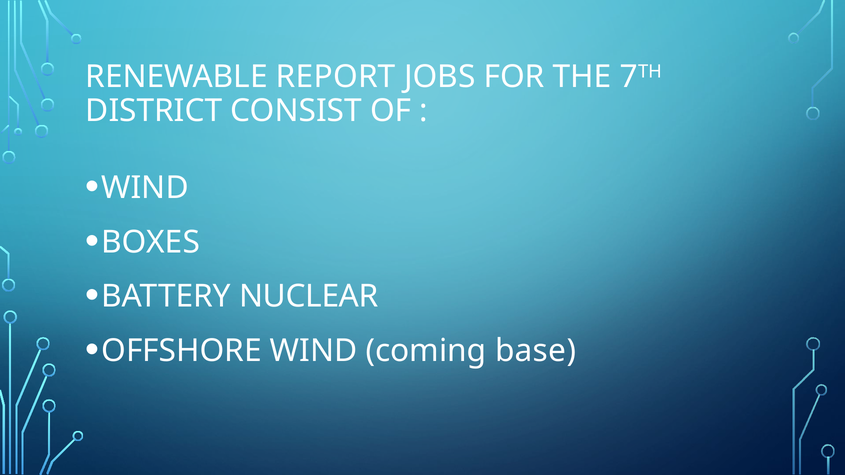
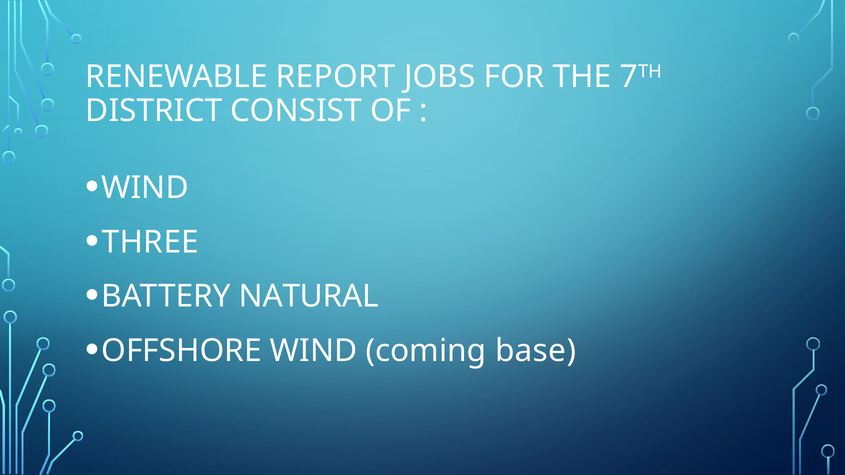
BOXES: BOXES -> THREE (150, 242)
NUCLEAR: NUCLEAR -> NATURAL (309, 297)
